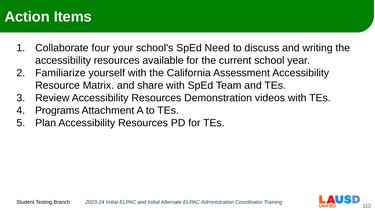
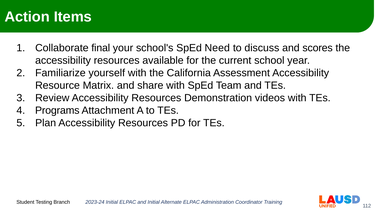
four: four -> final (101, 48)
writing: writing -> scores (318, 48)
